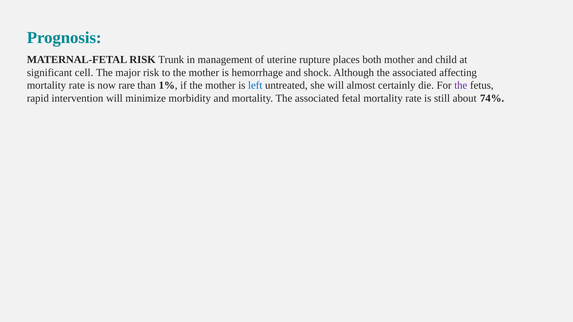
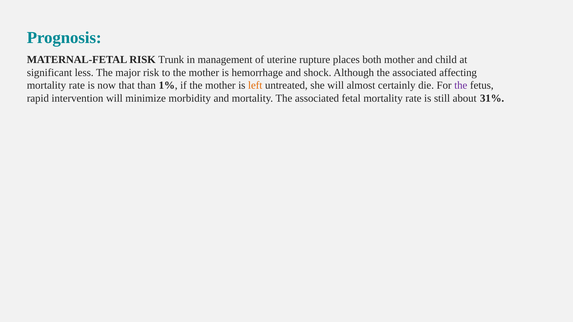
cell: cell -> less (84, 73)
rare: rare -> that (127, 85)
left colour: blue -> orange (255, 85)
74%: 74% -> 31% (492, 98)
